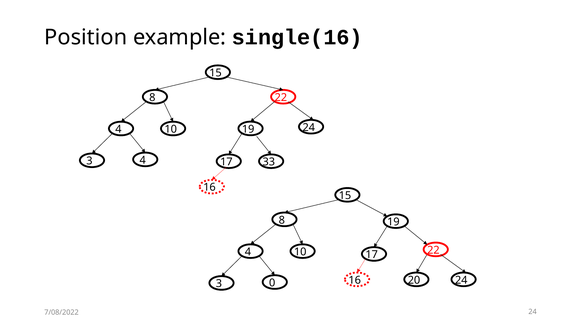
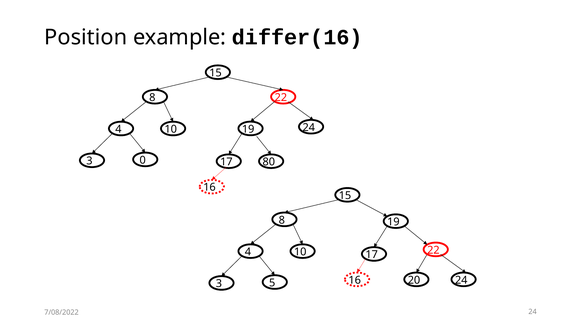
single(16: single(16 -> differ(16 (297, 37)
3 4: 4 -> 0 (143, 160)
33: 33 -> 80 (269, 162)
0: 0 -> 5 (272, 283)
